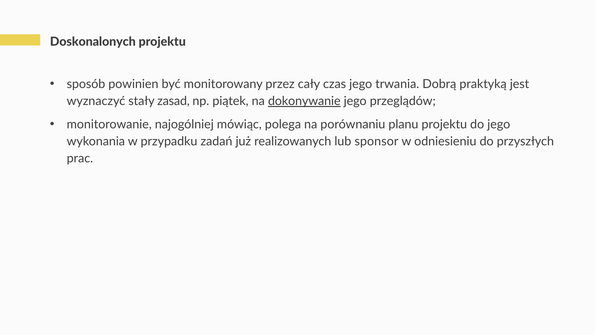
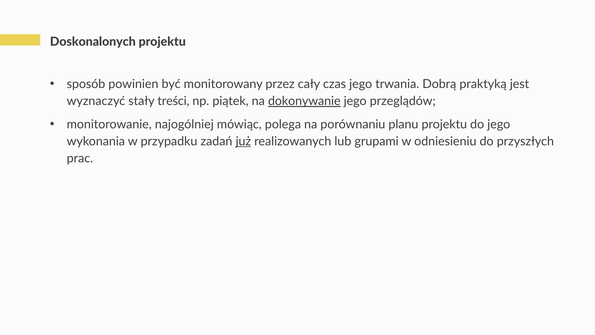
zasad: zasad -> treści (173, 101)
już underline: none -> present (243, 141)
sponsor: sponsor -> grupami (377, 141)
